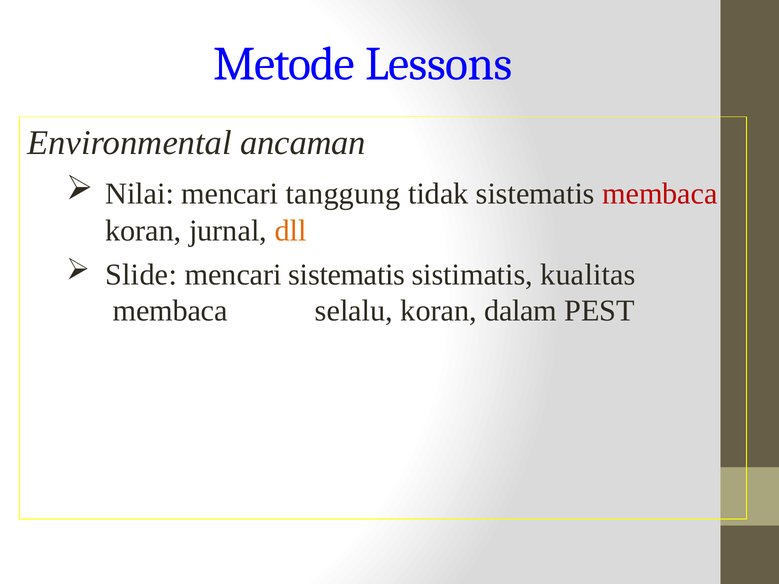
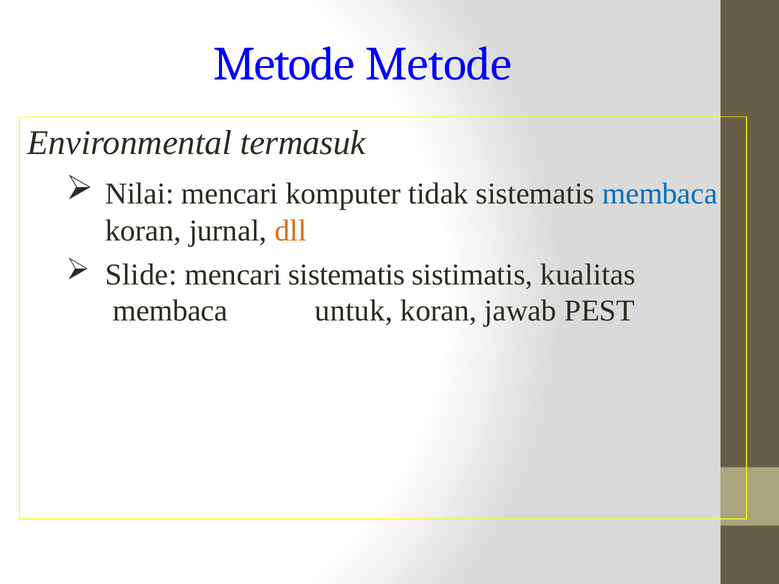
Metode Lessons: Lessons -> Metode (439, 64)
ancaman: ancaman -> termasuk (303, 143)
tanggung: tanggung -> komputer (343, 194)
membaca colour: red -> blue (660, 194)
selalu: selalu -> untuk (354, 311)
dalam: dalam -> jawab (520, 311)
